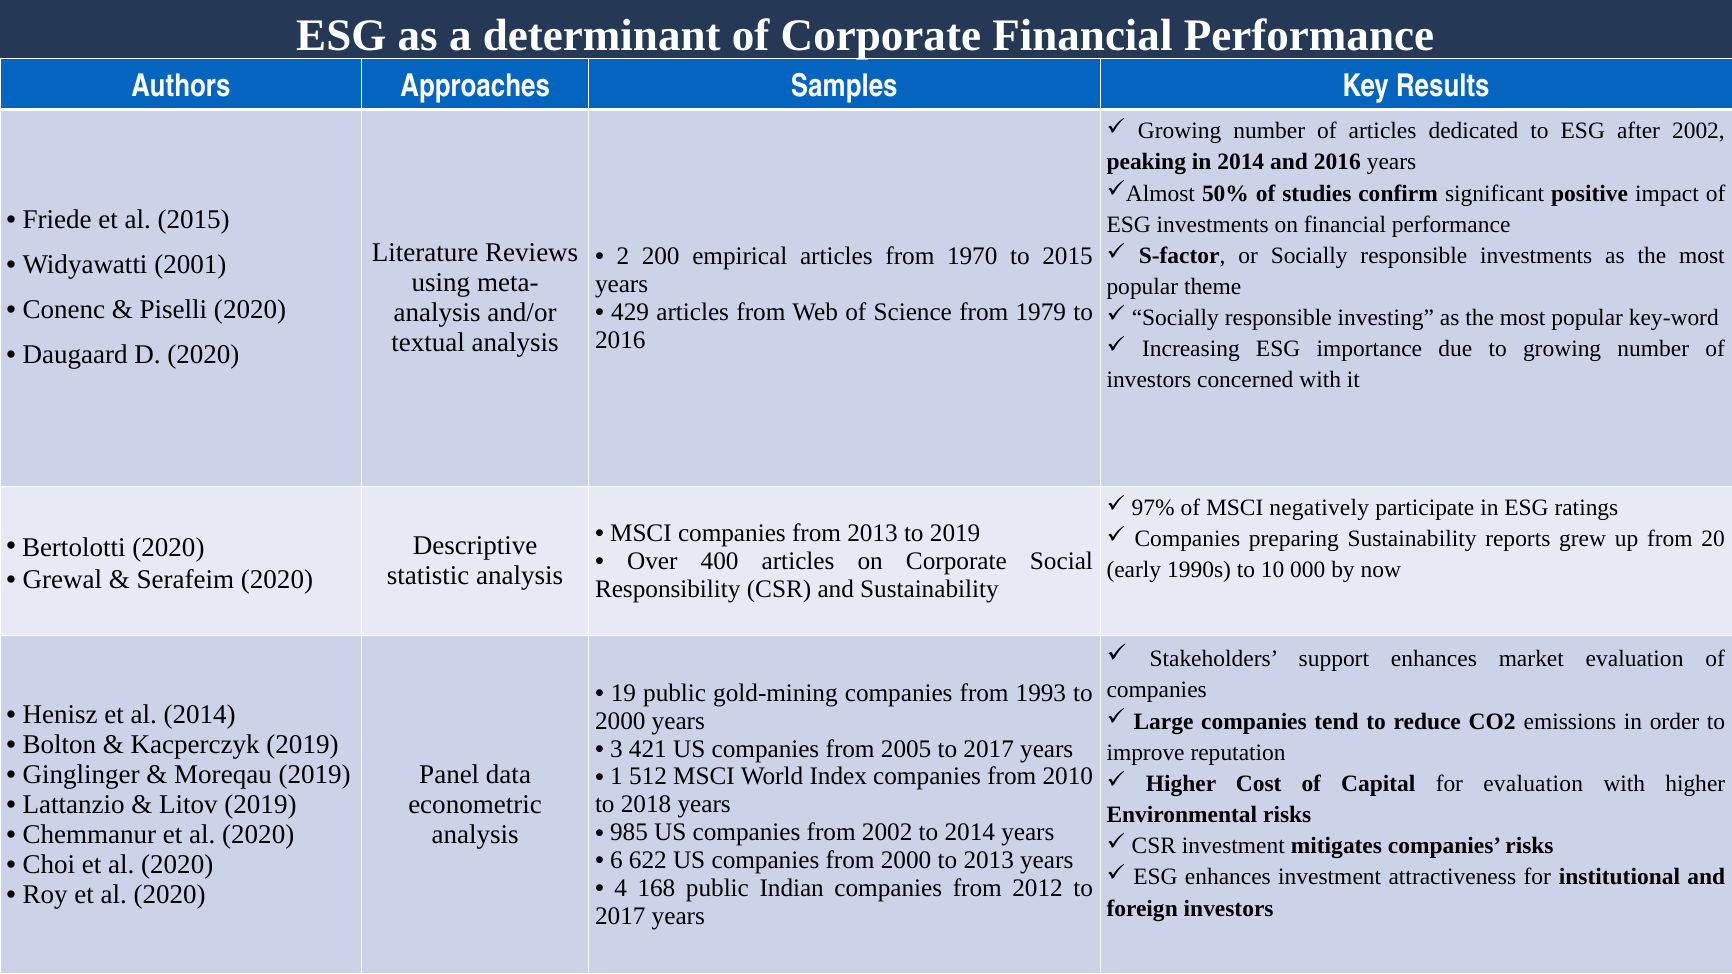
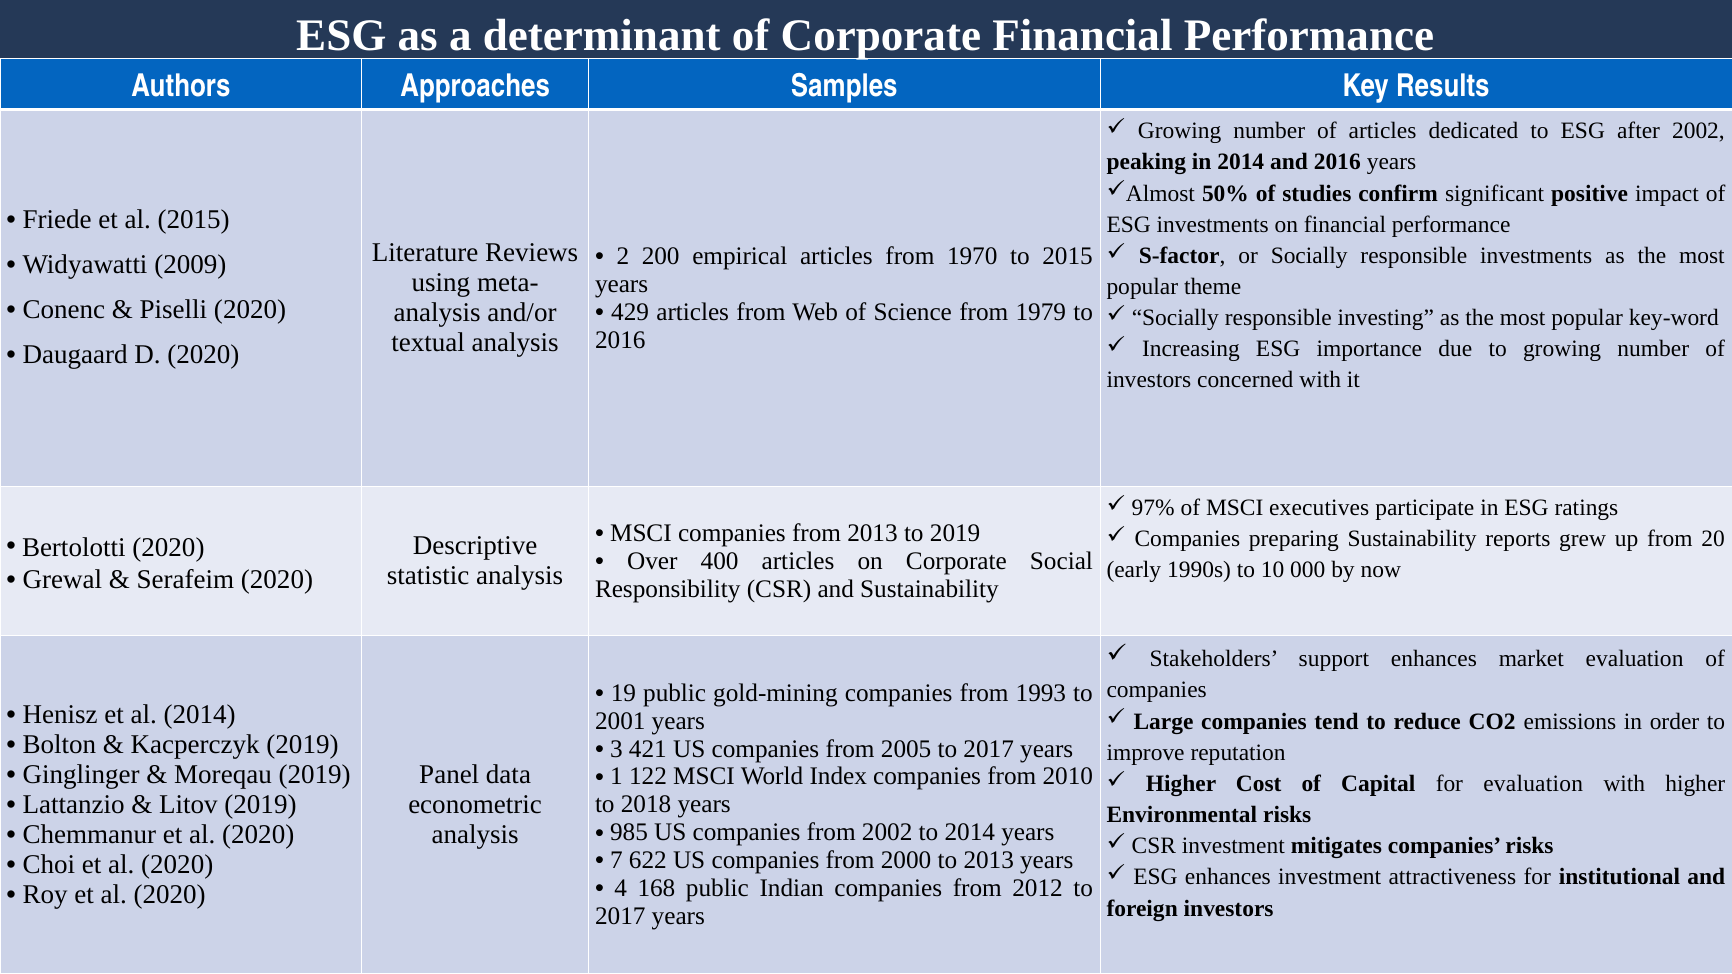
2001: 2001 -> 2009 (190, 265)
negatively: negatively -> executives (1319, 508)
2000: 2000 -> 2001 (620, 721)
512: 512 -> 122 (648, 777)
6: 6 -> 7 (616, 861)
